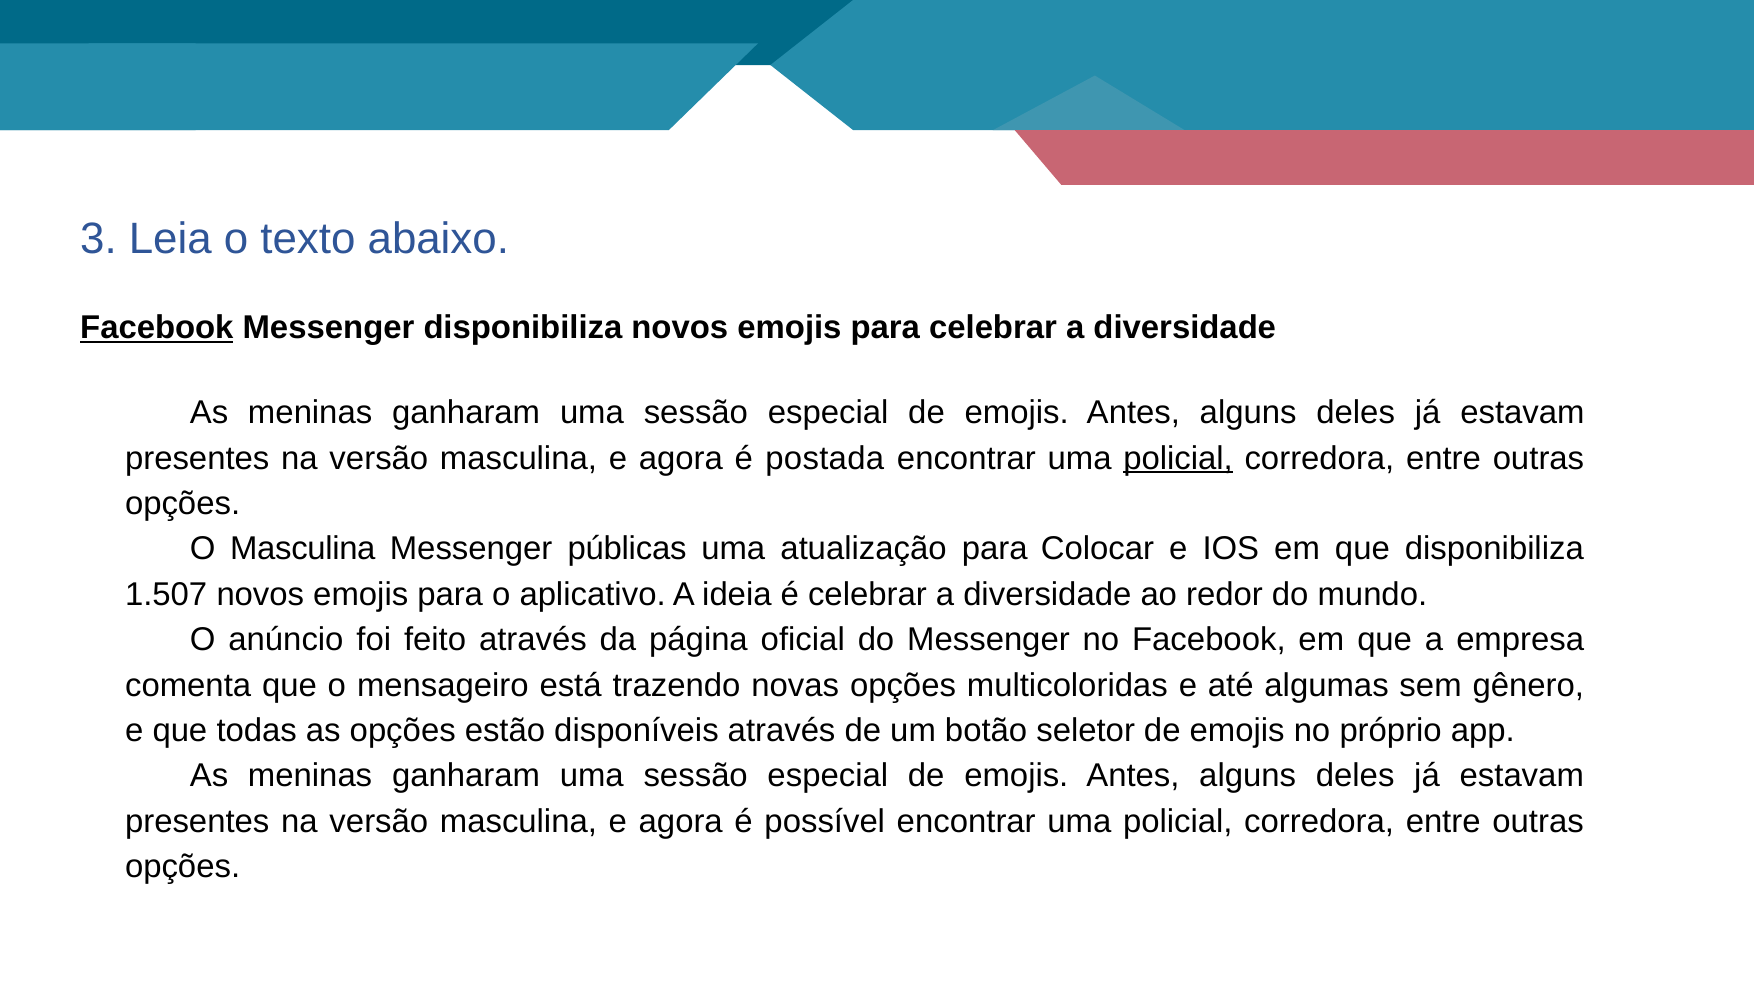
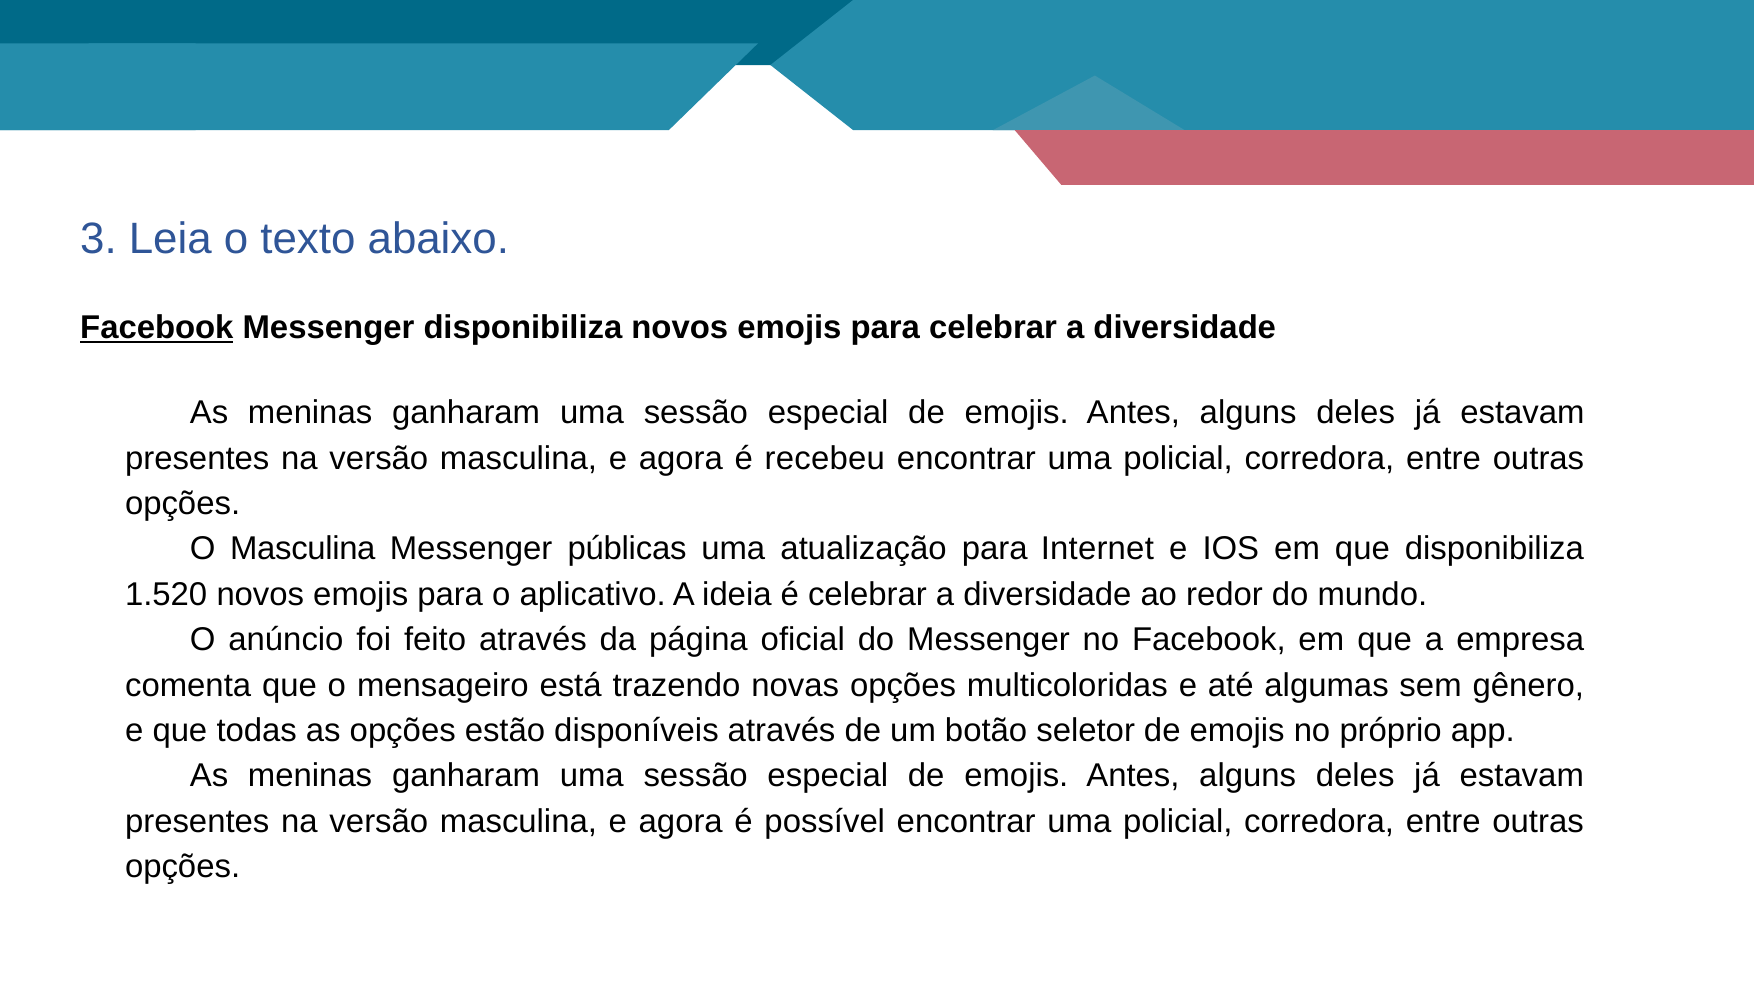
postada: postada -> recebeu (825, 458)
policial underline: present -> none (1178, 458)
Colocar: Colocar -> Internet (1097, 549)
1.507: 1.507 -> 1.520 (166, 594)
